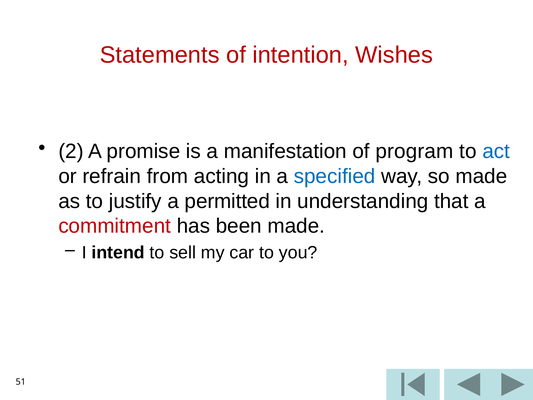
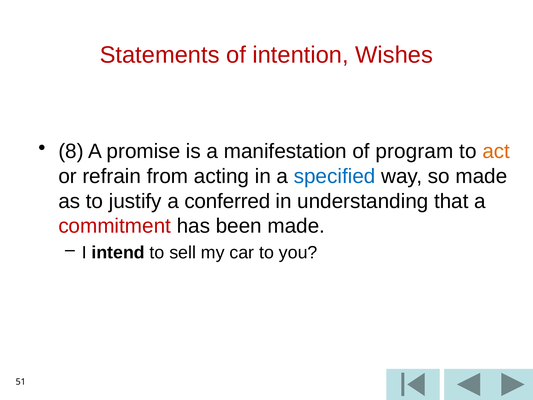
2: 2 -> 8 (71, 151)
act colour: blue -> orange (496, 151)
permitted: permitted -> conferred (227, 201)
